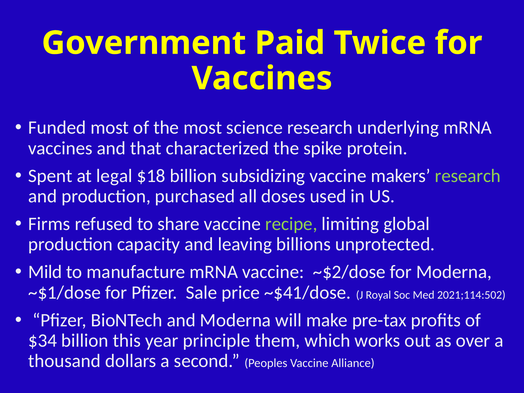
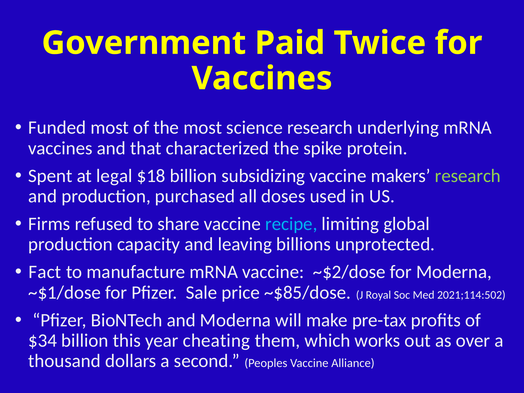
recipe colour: light green -> light blue (291, 224)
Mild: Mild -> Fact (45, 272)
~$41/dose: ~$41/dose -> ~$85/dose (308, 292)
principle: principle -> cheating (216, 341)
